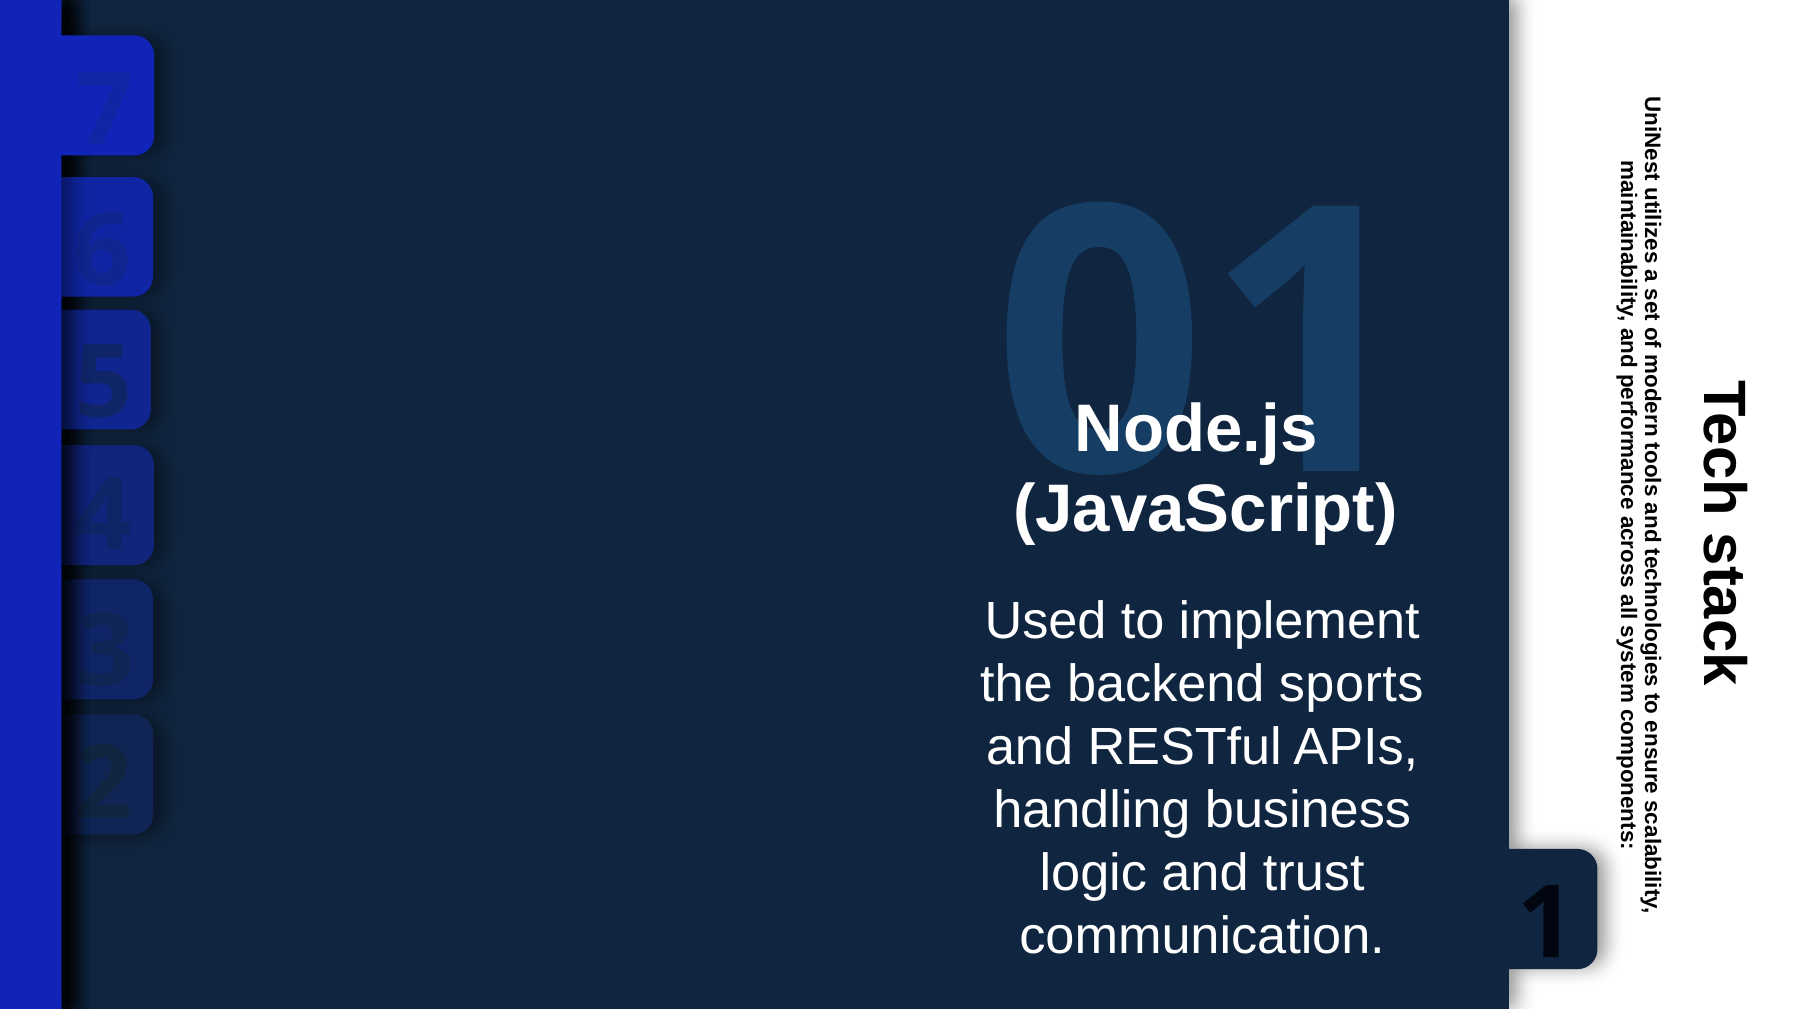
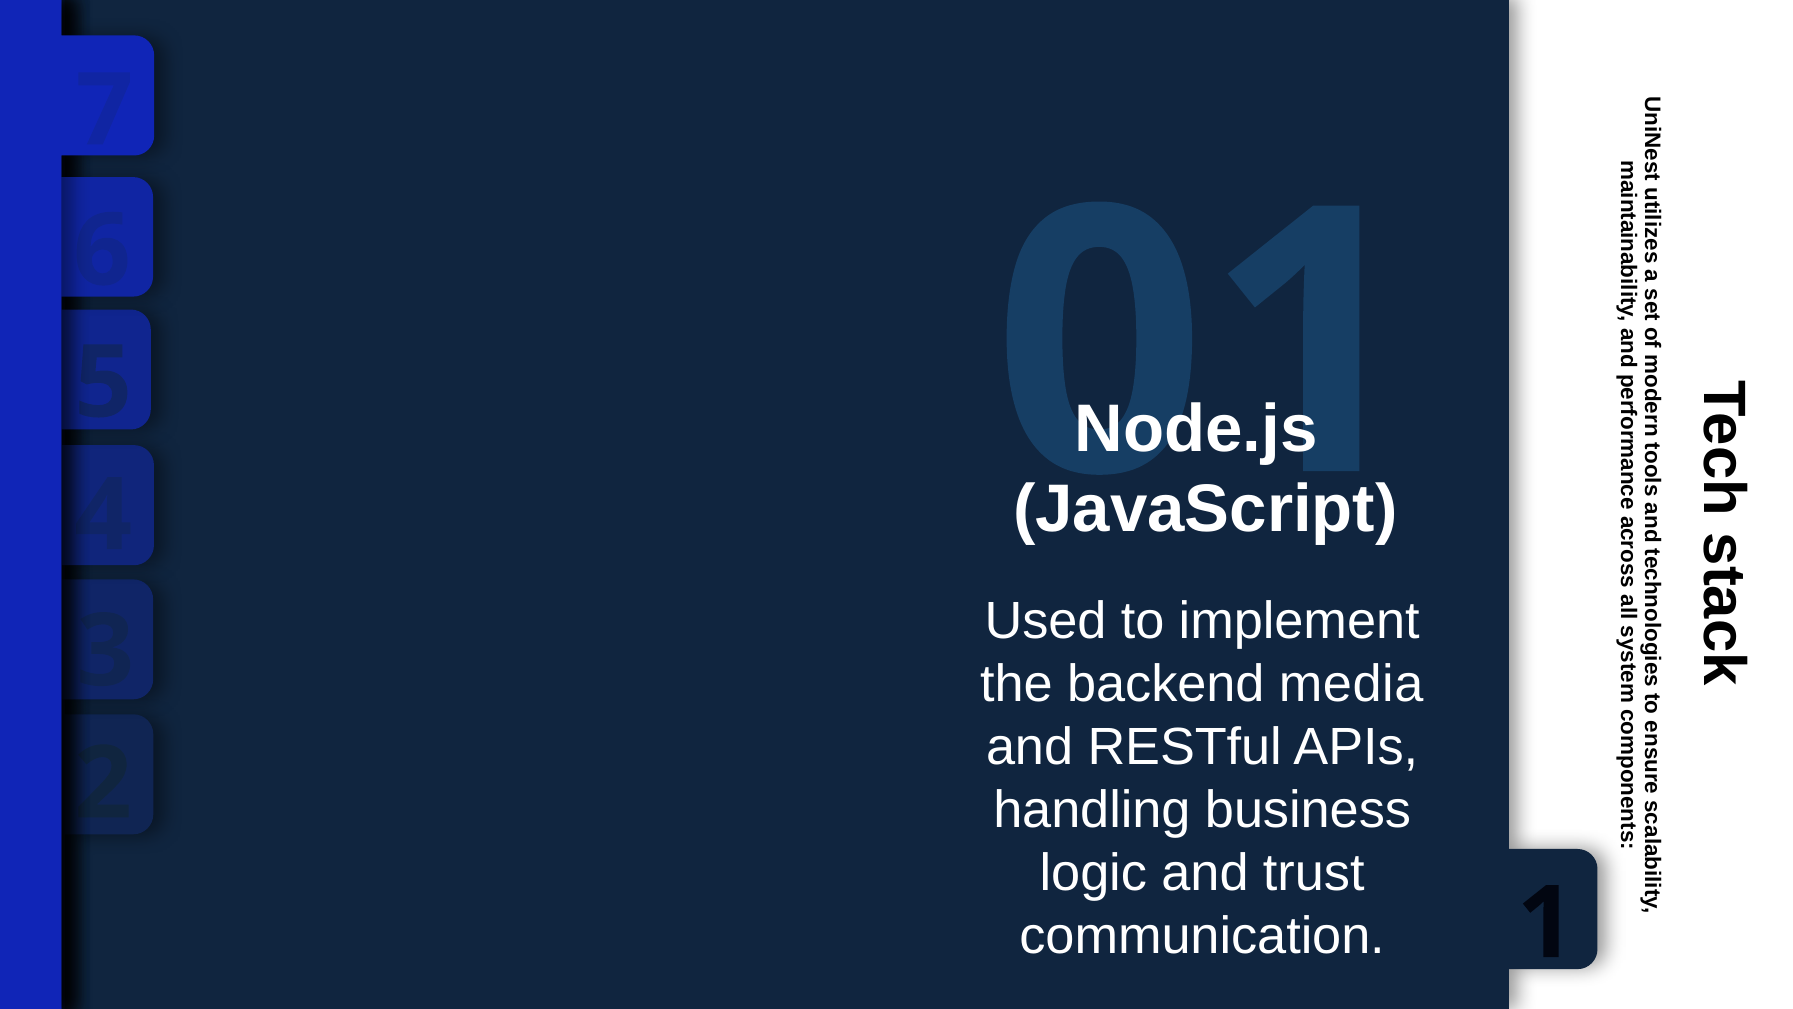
sports: sports -> media (1351, 684)
